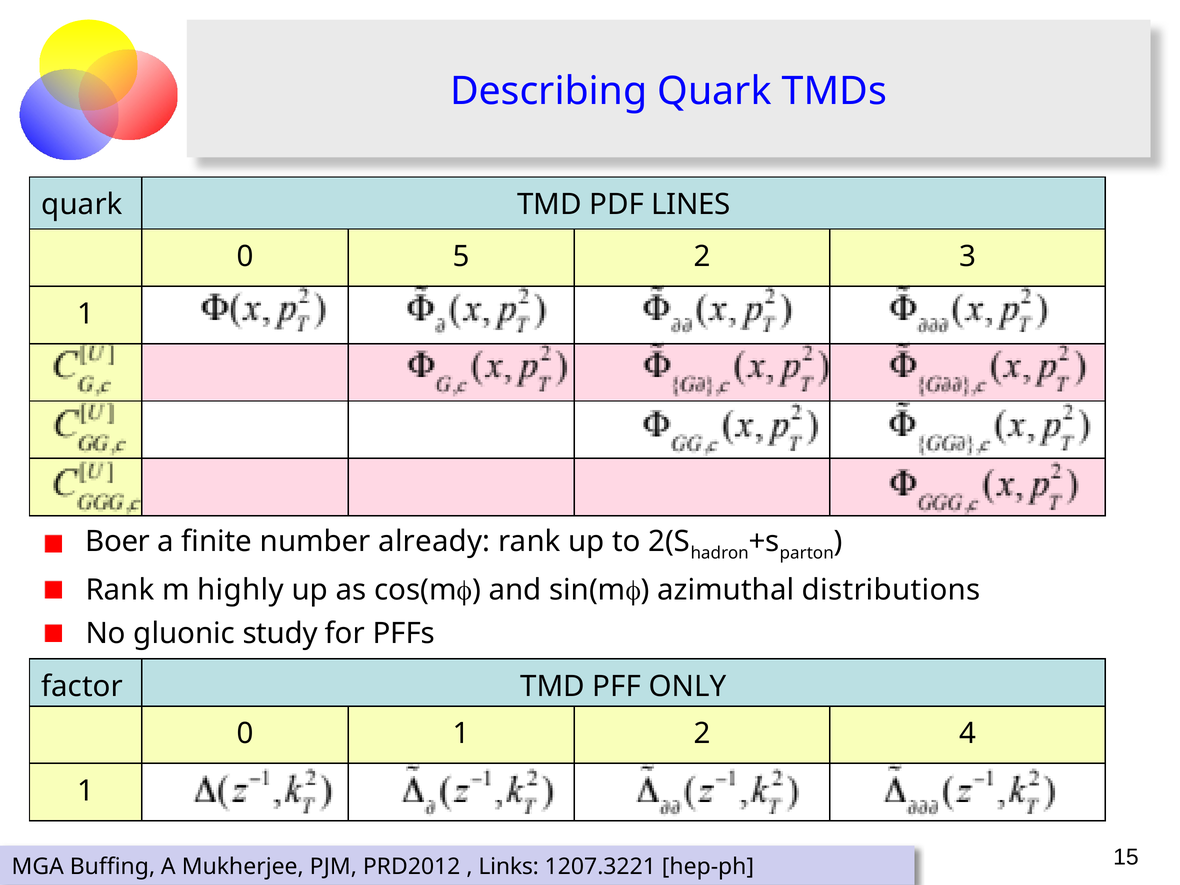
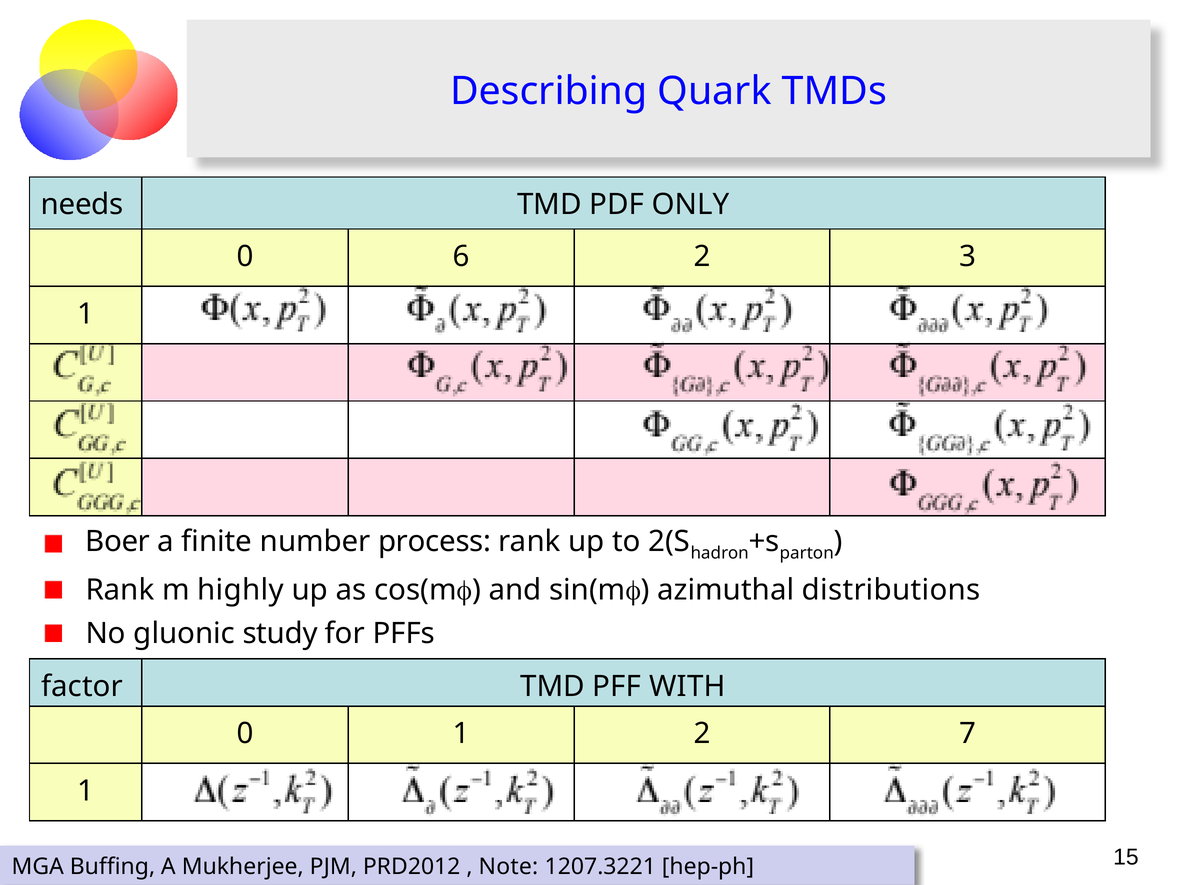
quark: quark -> needs (82, 205)
LINES: LINES -> ONLY (691, 205)
5: 5 -> 6 (461, 257)
already: already -> process (435, 541)
ONLY: ONLY -> WITH (687, 686)
4: 4 -> 7 (968, 734)
Links: Links -> Note (508, 867)
